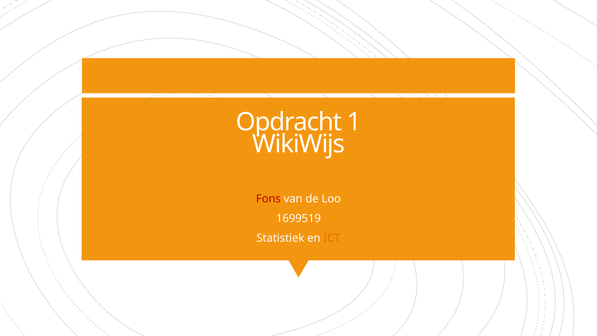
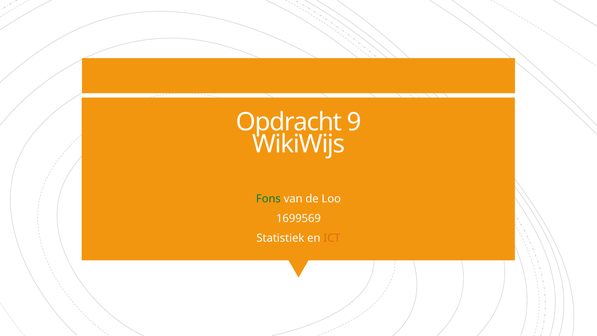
1: 1 -> 9 (354, 122)
Fons colour: red -> green (268, 199)
1699519: 1699519 -> 1699569 (298, 218)
